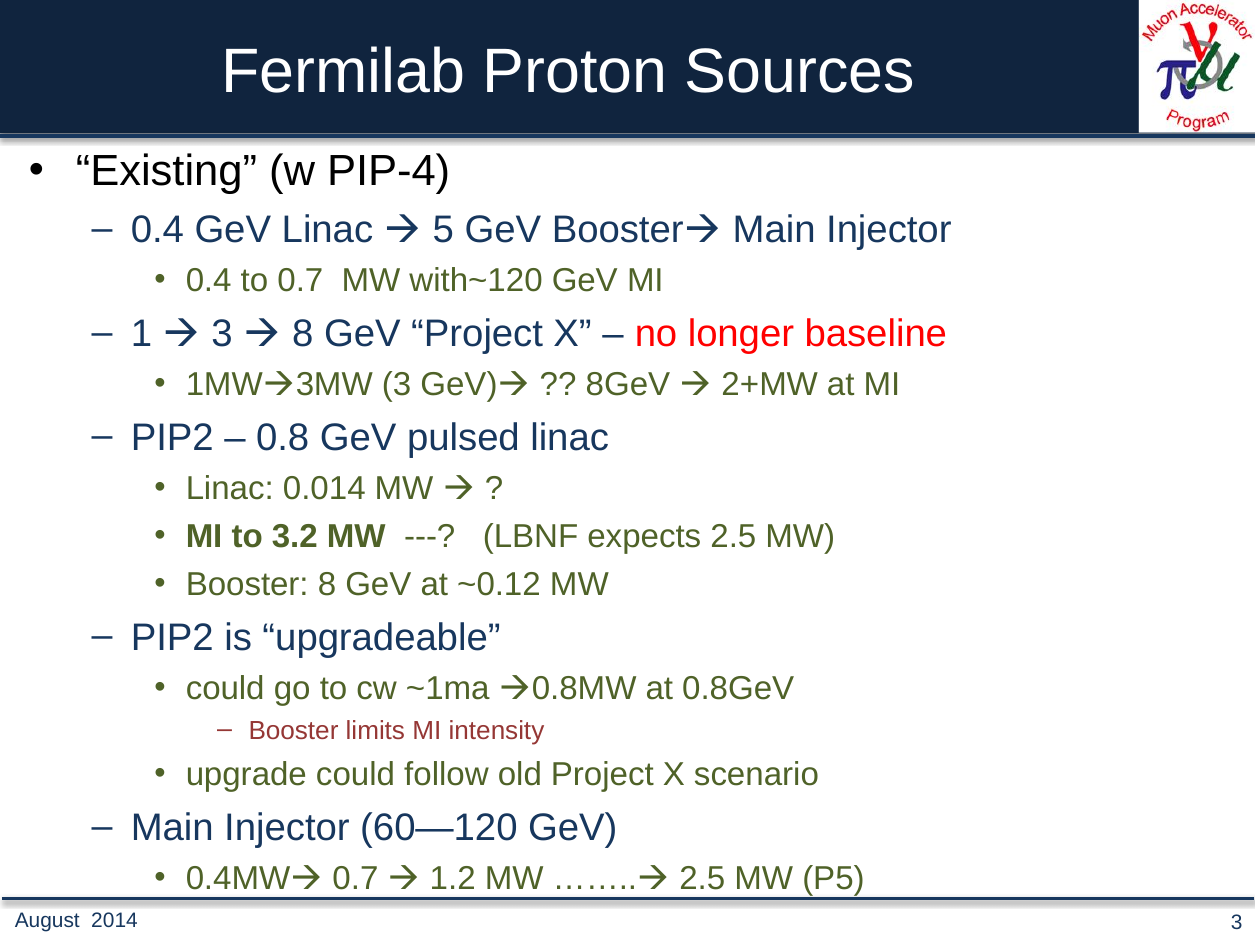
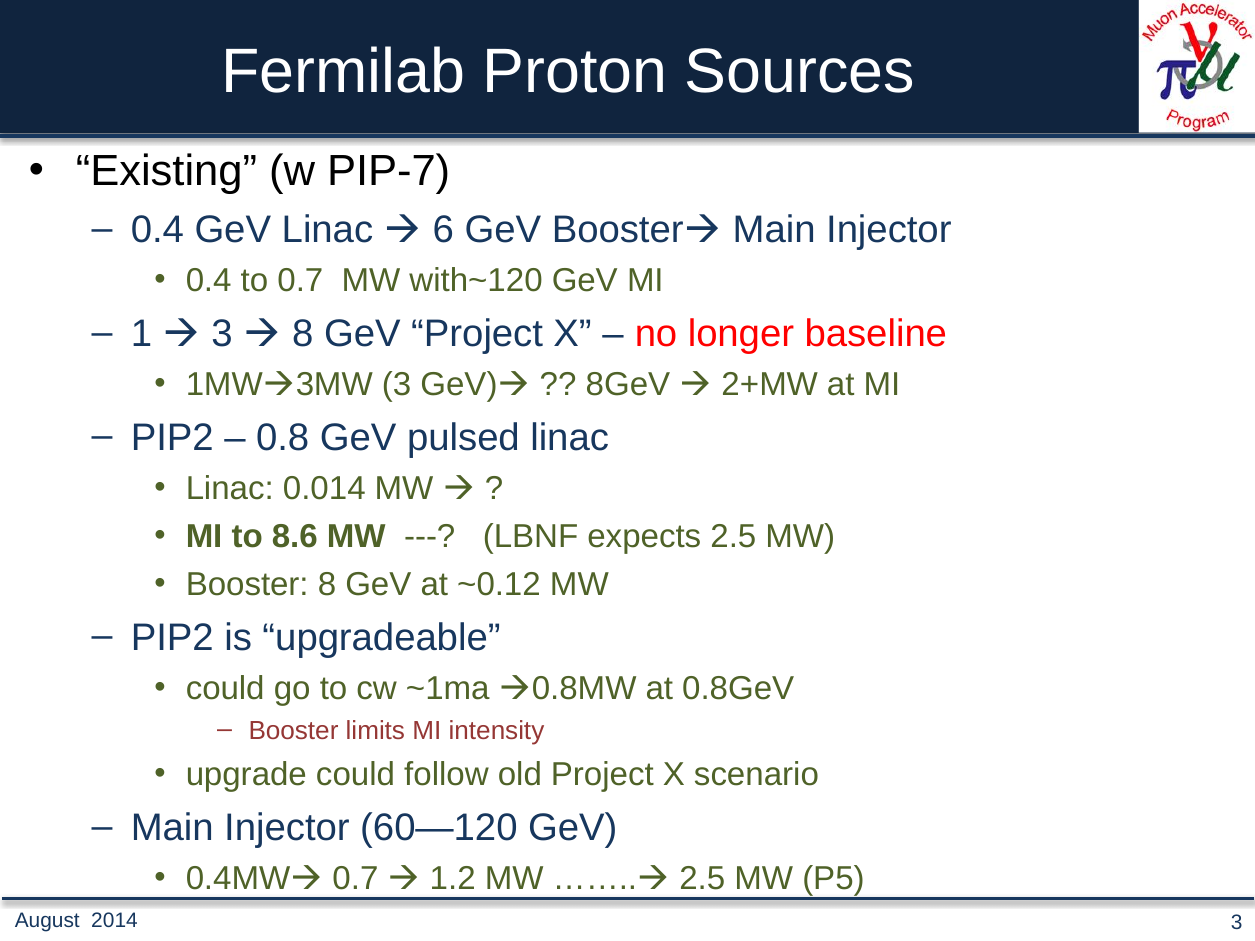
PIP-4: PIP-4 -> PIP-7 (389, 171)
5: 5 -> 6 (443, 230)
3.2: 3.2 -> 8.6 (295, 537)
